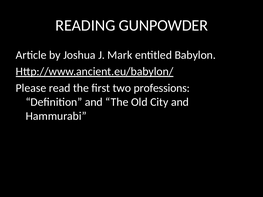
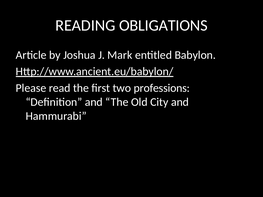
GUNPOWDER: GUNPOWDER -> OBLIGATIONS (163, 25)
